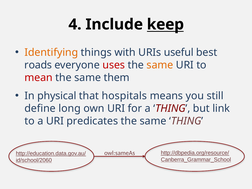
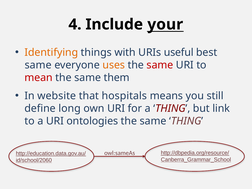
keep: keep -> your (165, 24)
roads: roads -> same (38, 65)
uses colour: red -> orange (114, 65)
same colour: orange -> red (160, 65)
physical: physical -> website (57, 96)
predicates: predicates -> ontologies (92, 121)
